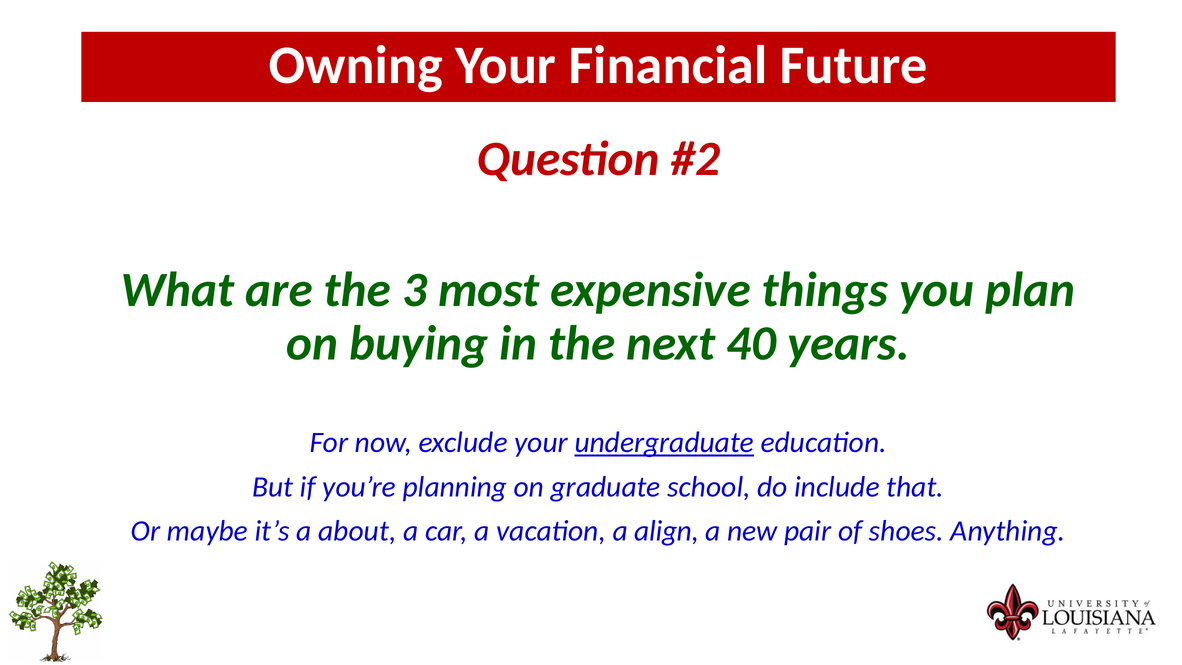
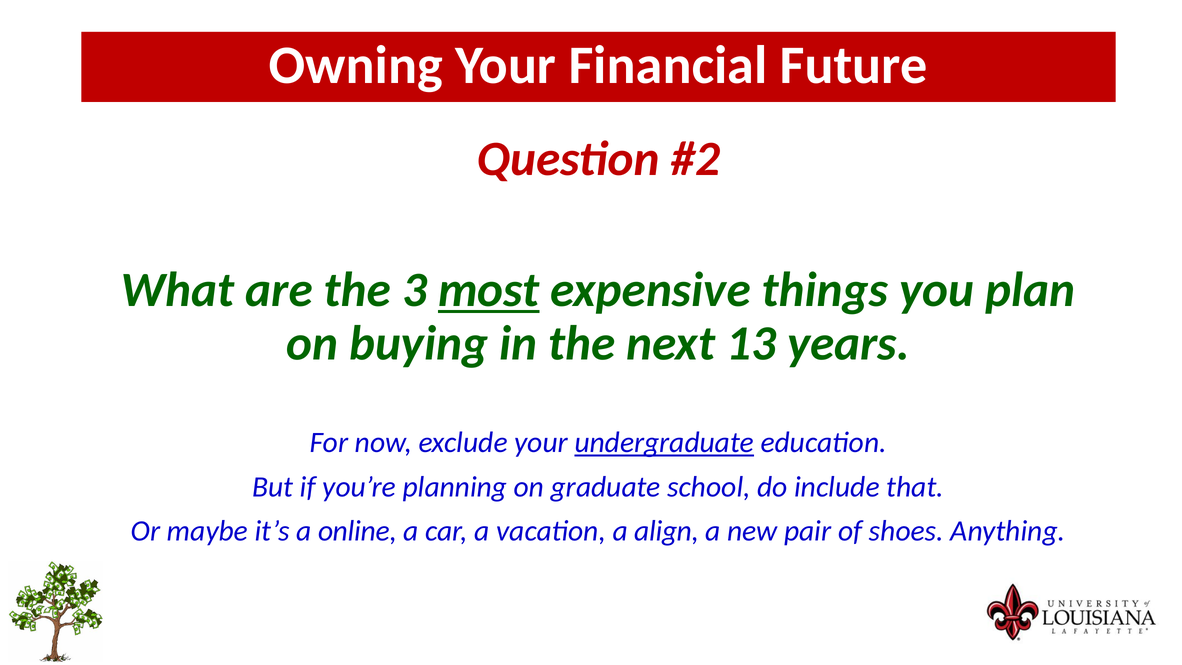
most underline: none -> present (489, 290)
40: 40 -> 13 (751, 343)
about: about -> online (358, 531)
